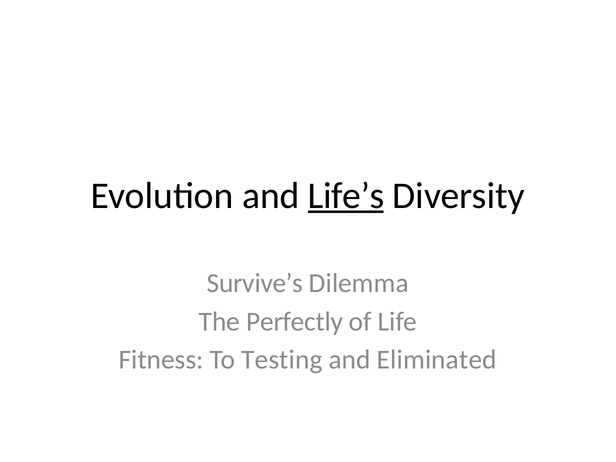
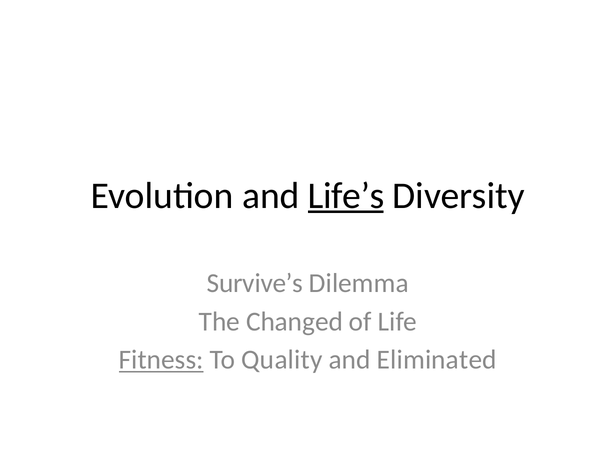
Perfectly: Perfectly -> Changed (295, 322)
Fitness underline: none -> present (161, 360)
Testing: Testing -> Quality (282, 360)
